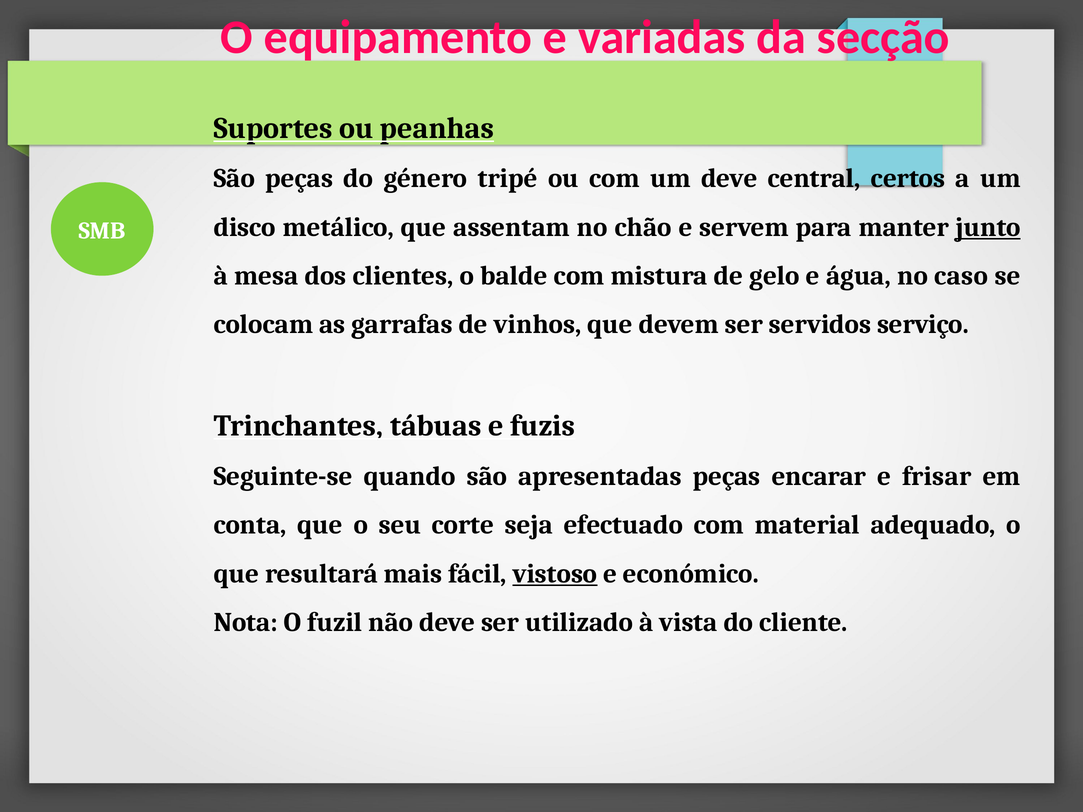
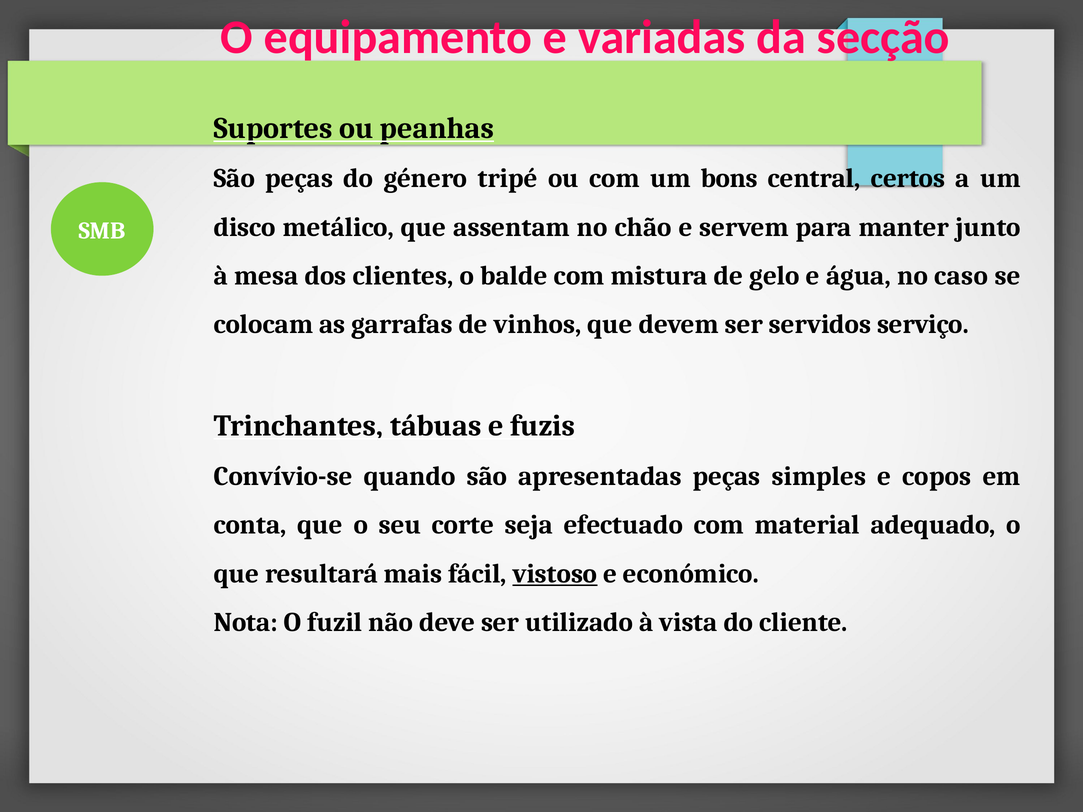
um deve: deve -> bons (729, 178)
junto underline: present -> none (988, 227)
Seguinte-se: Seguinte-se -> Convívio-se (283, 476)
encarar: encarar -> simples (819, 476)
frisar: frisar -> copos (937, 476)
